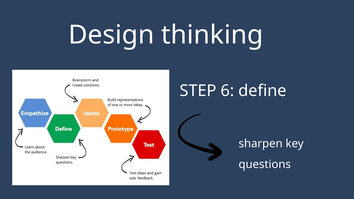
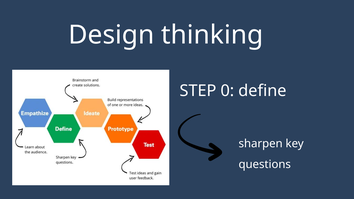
6: 6 -> 0 (227, 91)
